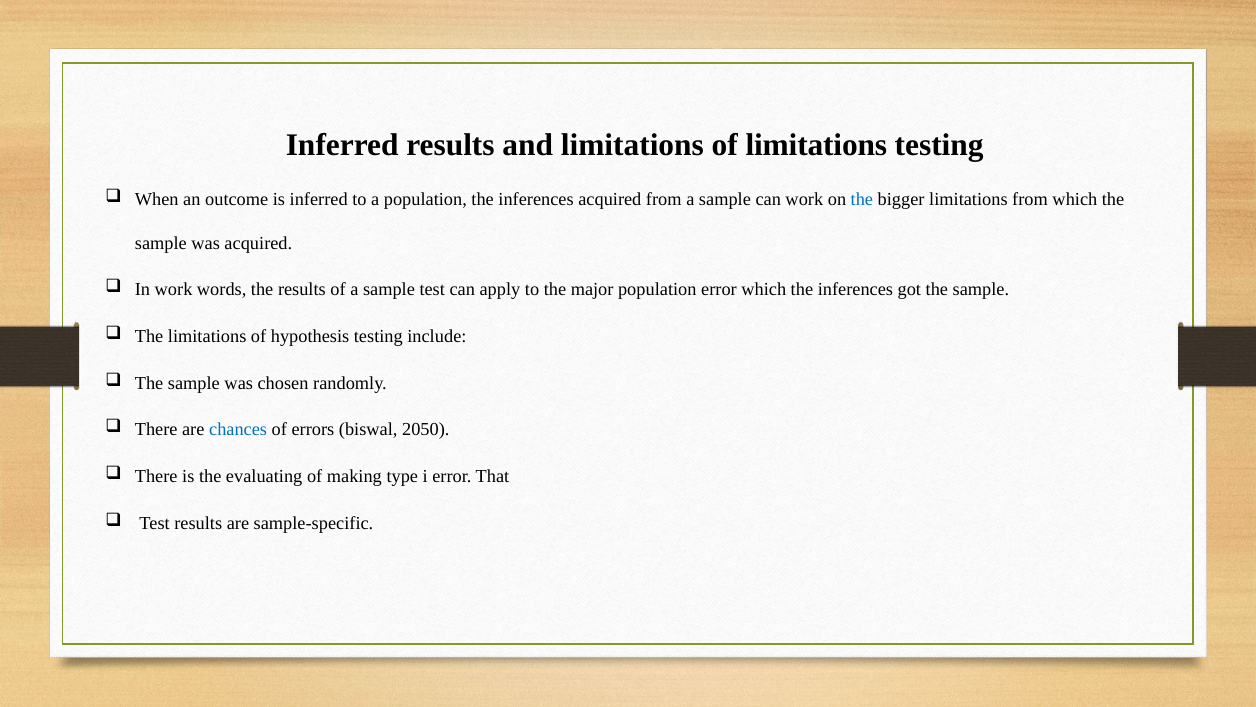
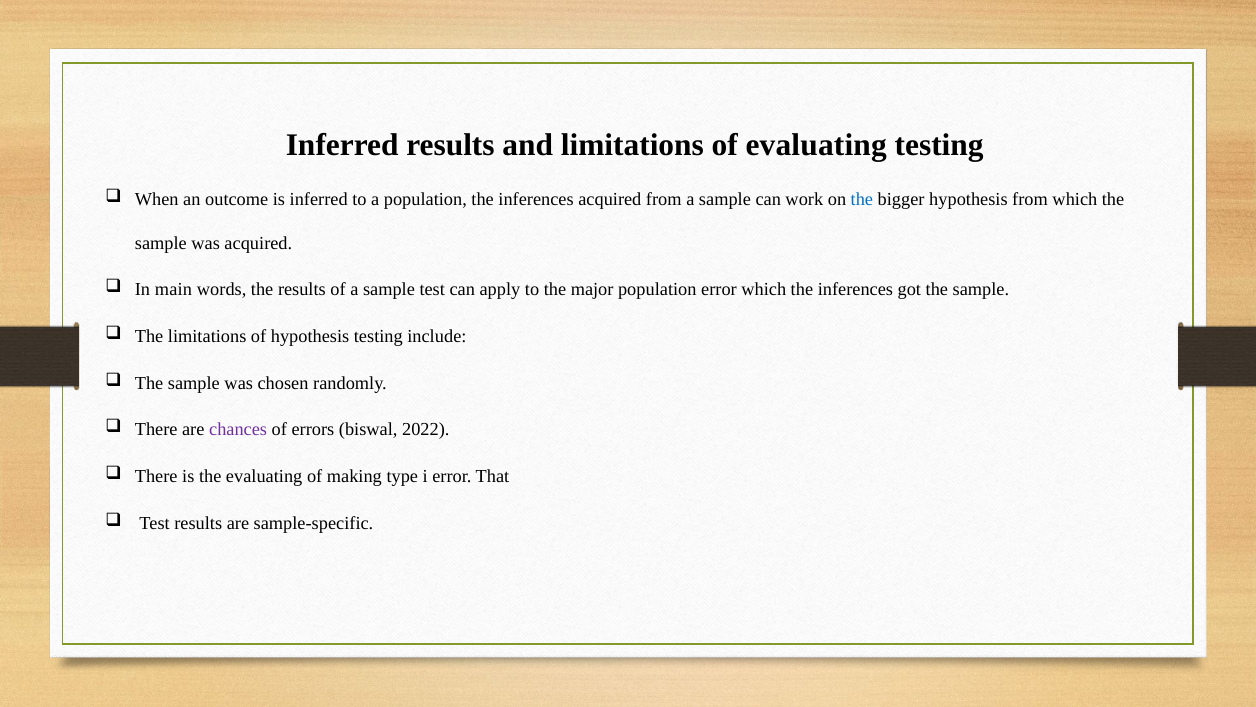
of limitations: limitations -> evaluating (816, 145)
bigger limitations: limitations -> hypothesis (968, 199)
In work: work -> main (173, 290)
chances colour: blue -> purple (238, 429)
2050: 2050 -> 2022 (426, 429)
